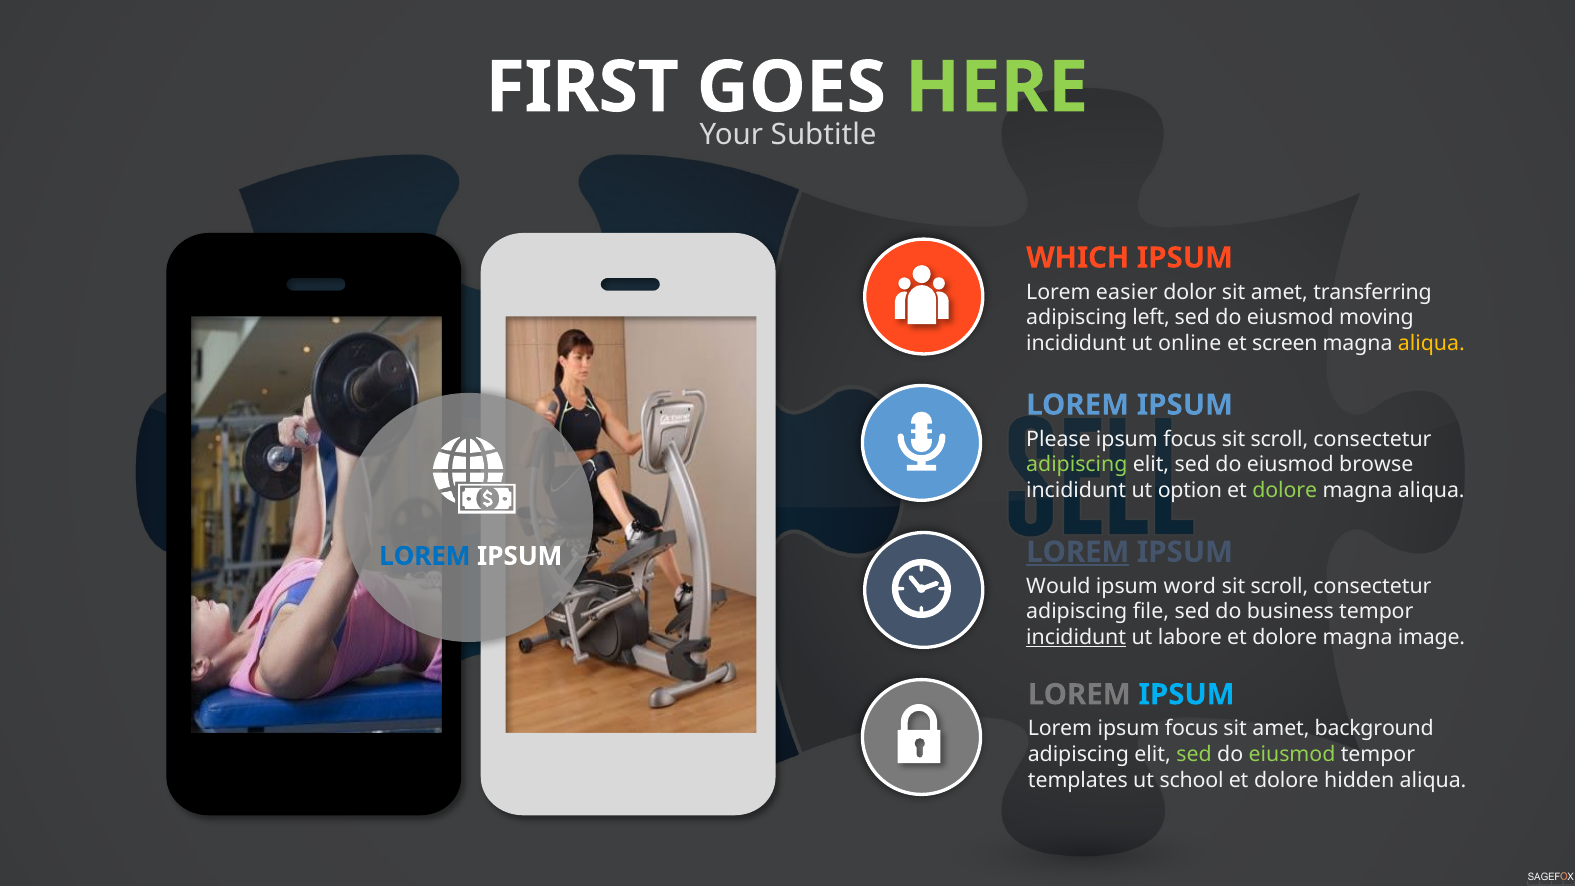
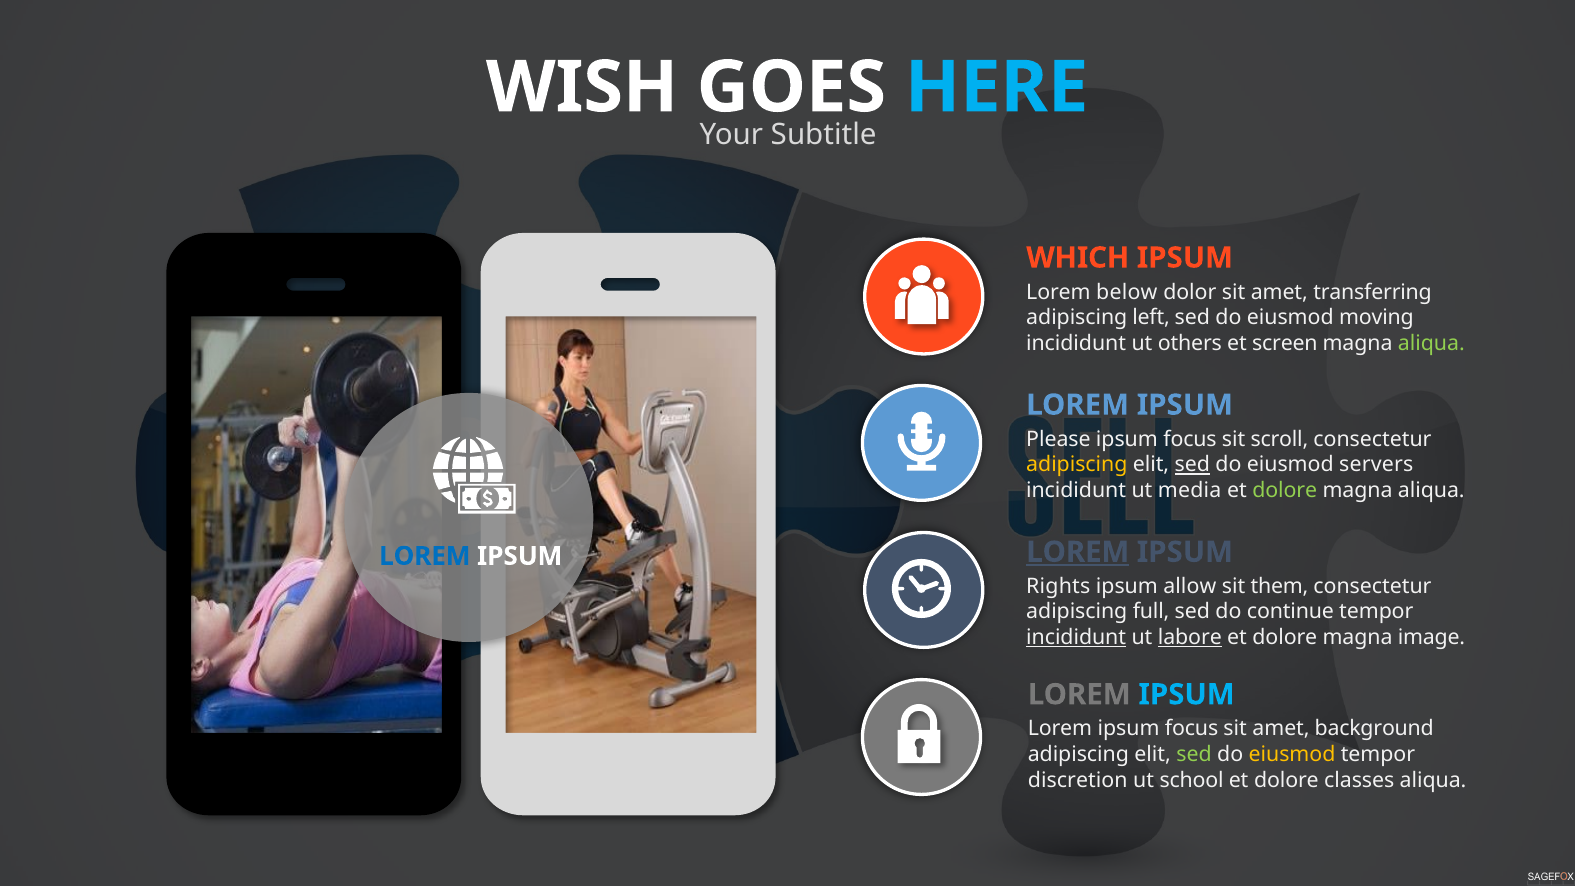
FIRST: FIRST -> WISH (582, 87)
HERE colour: light green -> light blue (997, 87)
easier: easier -> below (1127, 292)
online: online -> others (1190, 343)
aliqua colour: yellow -> light green (1431, 343)
adipiscing colour: light green -> yellow (1077, 465)
sed underline: none -> present (1192, 465)
browse: browse -> servers (1376, 465)
option: option -> media (1190, 490)
Would: Would -> Rights (1058, 586)
word: word -> allow (1190, 586)
scroll: scroll -> them (1279, 586)
file: file -> full (1151, 612)
business: business -> continue (1290, 612)
labore underline: none -> present (1190, 638)
eiusmod colour: light green -> yellow (1292, 754)
templates: templates -> discretion (1078, 780)
hidden: hidden -> classes (1359, 780)
